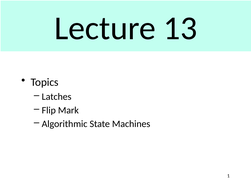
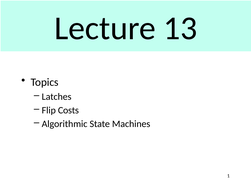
Mark: Mark -> Costs (68, 110)
